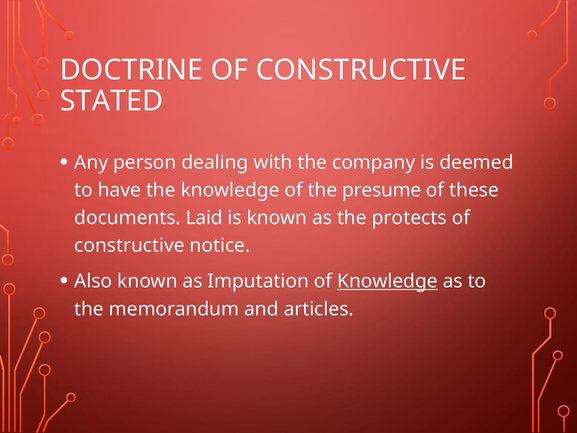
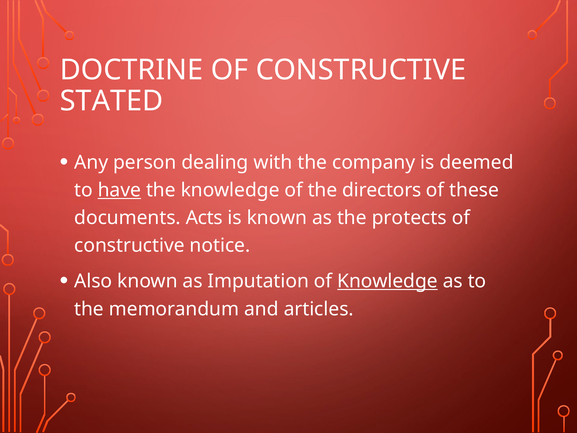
have underline: none -> present (119, 190)
presume: presume -> directors (382, 190)
Laid: Laid -> Acts (204, 218)
